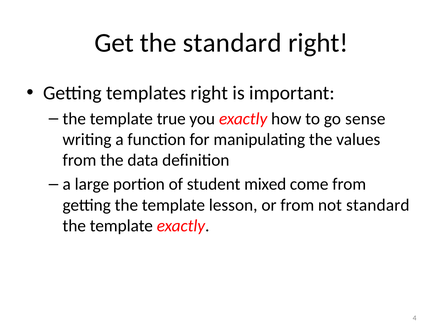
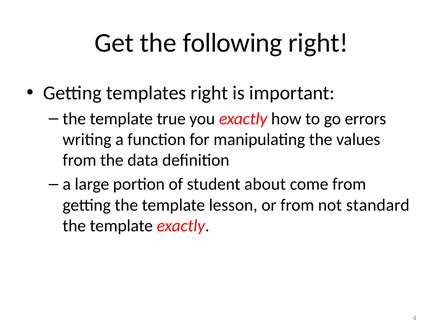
the standard: standard -> following (233, 43)
sense: sense -> errors (365, 118)
mixed: mixed -> about (265, 184)
